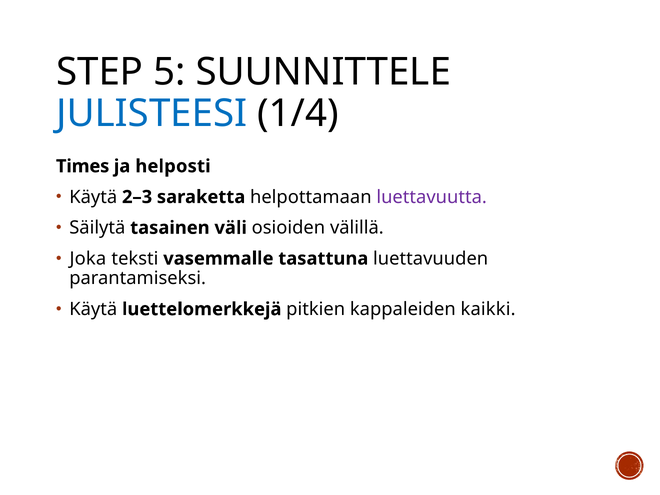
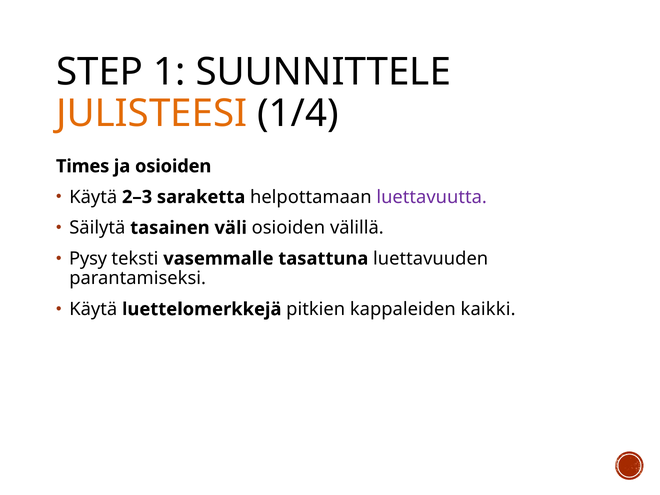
5: 5 -> 1 (169, 72)
JULISTEESI colour: blue -> orange (152, 114)
ja helposti: helposti -> osioiden (173, 166)
Joka: Joka -> Pysy (88, 259)
